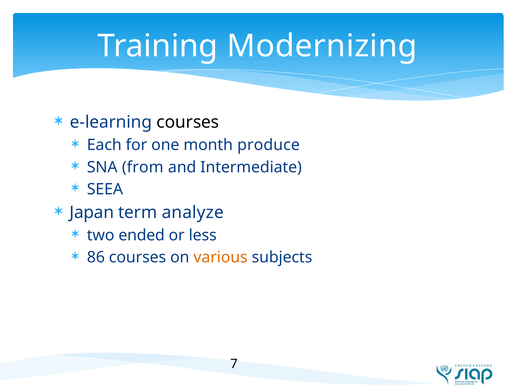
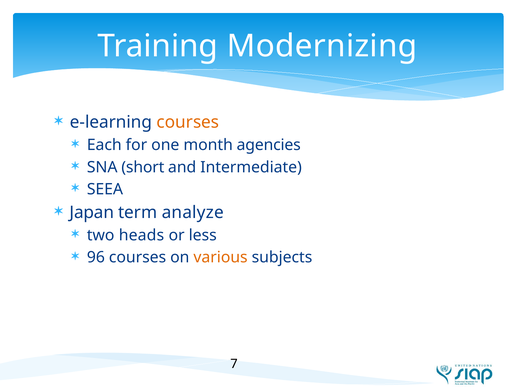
courses colour: black -> orange (188, 122)
produce: produce -> agencies (269, 145)
from: from -> short (143, 167)
ended: ended -> heads (141, 235)
86: 86 -> 96 (96, 257)
